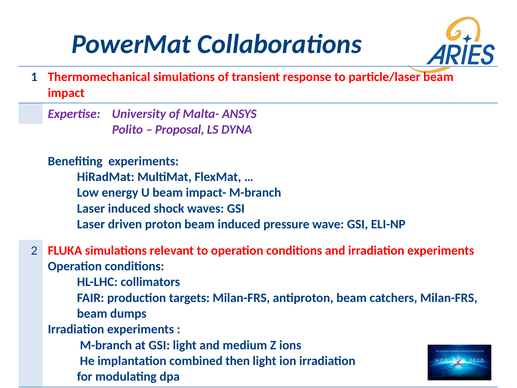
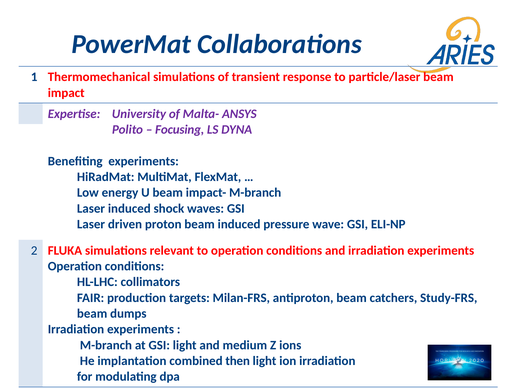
Proposal: Proposal -> Focusing (180, 129)
catchers Milan-FRS: Milan-FRS -> Study-FRS (449, 298)
